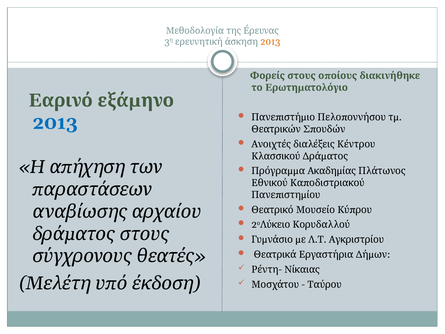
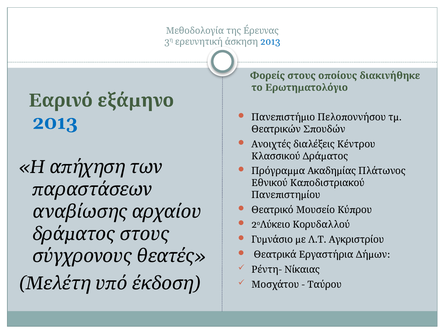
2013 colour: orange -> blue (270, 42)
